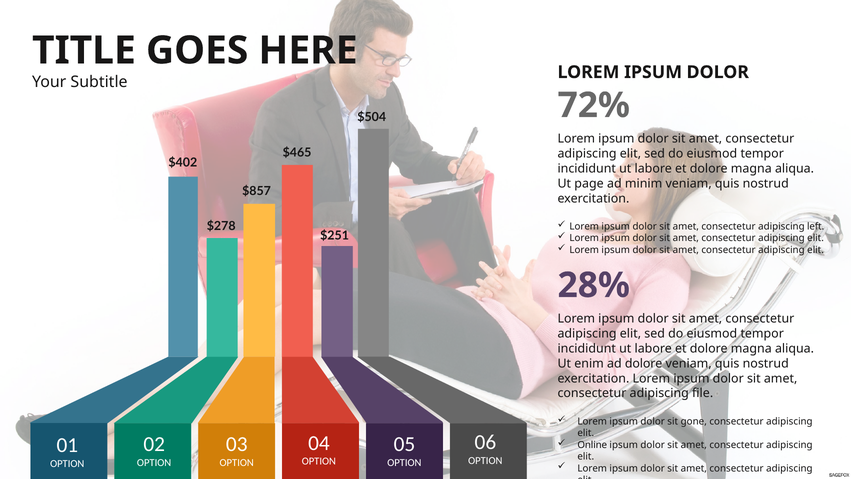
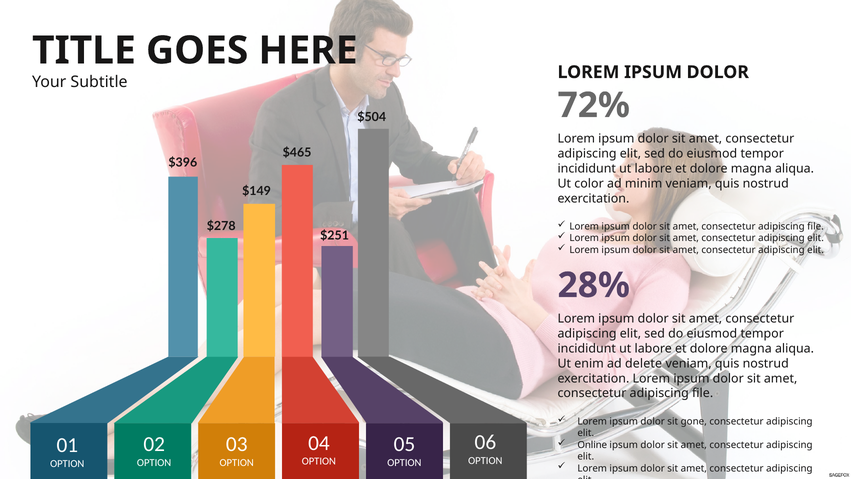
$402: $402 -> $396 (183, 163)
page: page -> color (589, 183)
$857: $857 -> $149 (257, 191)
left: left -> file (816, 226)
ad dolore: dolore -> delete (644, 363)
